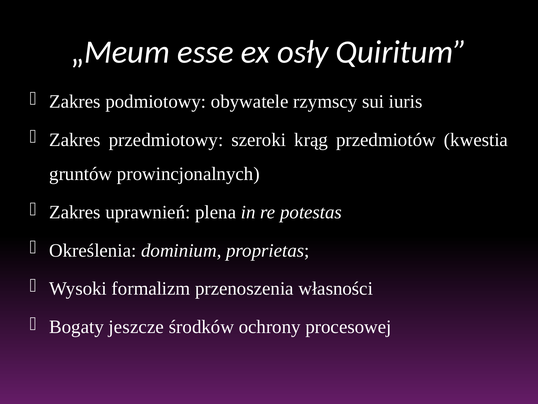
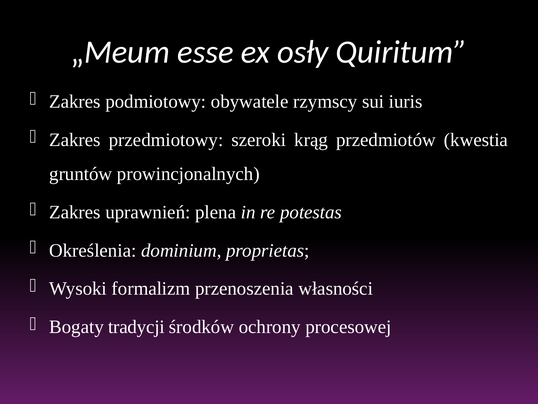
jeszcze: jeszcze -> tradycji (136, 327)
